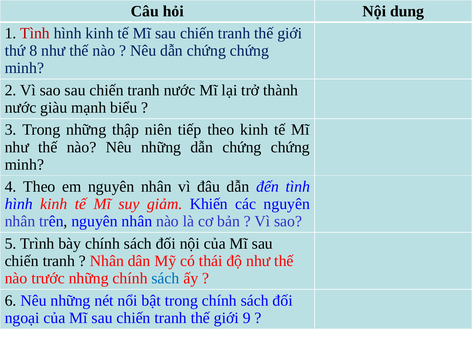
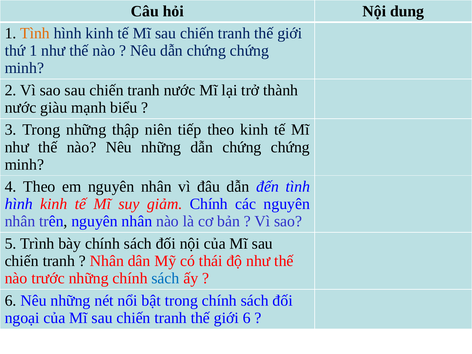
Tình colour: red -> orange (35, 33)
thứ 8: 8 -> 1 (33, 51)
giảm Khiến: Khiến -> Chính (209, 204)
giới 9: 9 -> 6 (247, 318)
